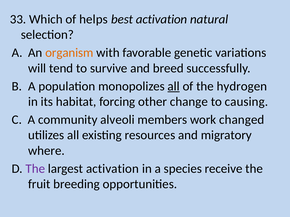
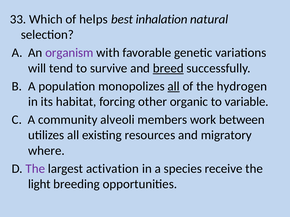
best activation: activation -> inhalation (162, 19)
organism colour: orange -> purple (69, 53)
breed underline: none -> present (168, 68)
change: change -> organic (189, 102)
causing: causing -> variable (247, 102)
changed: changed -> between (242, 120)
fruit: fruit -> light (39, 184)
